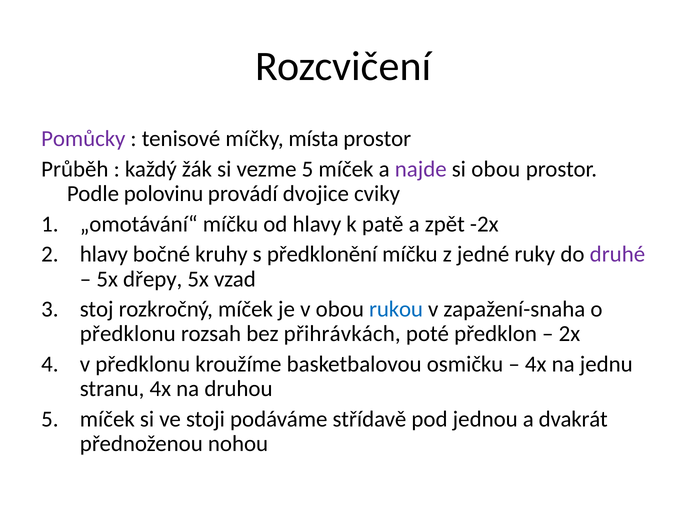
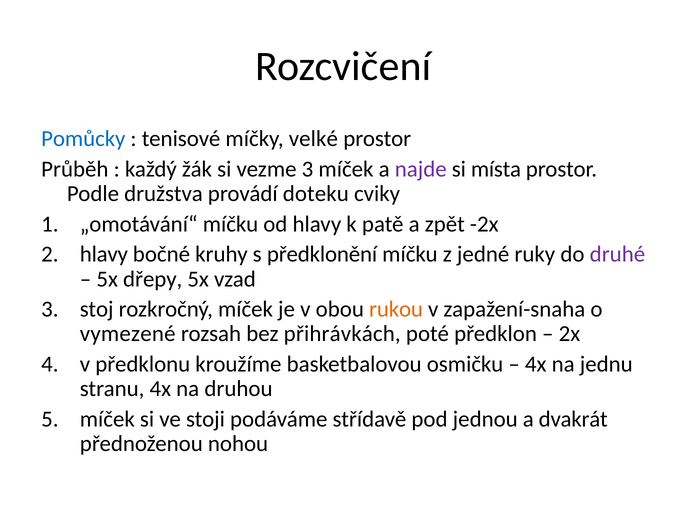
Pomůcky colour: purple -> blue (83, 139)
místa: místa -> velké (313, 139)
vezme 5: 5 -> 3 (307, 169)
si obou: obou -> místa (496, 169)
polovinu: polovinu -> družstva (164, 194)
dvojice: dvojice -> doteku (316, 194)
rukou colour: blue -> orange (396, 309)
předklonu: předklonu -> vymezené (128, 334)
